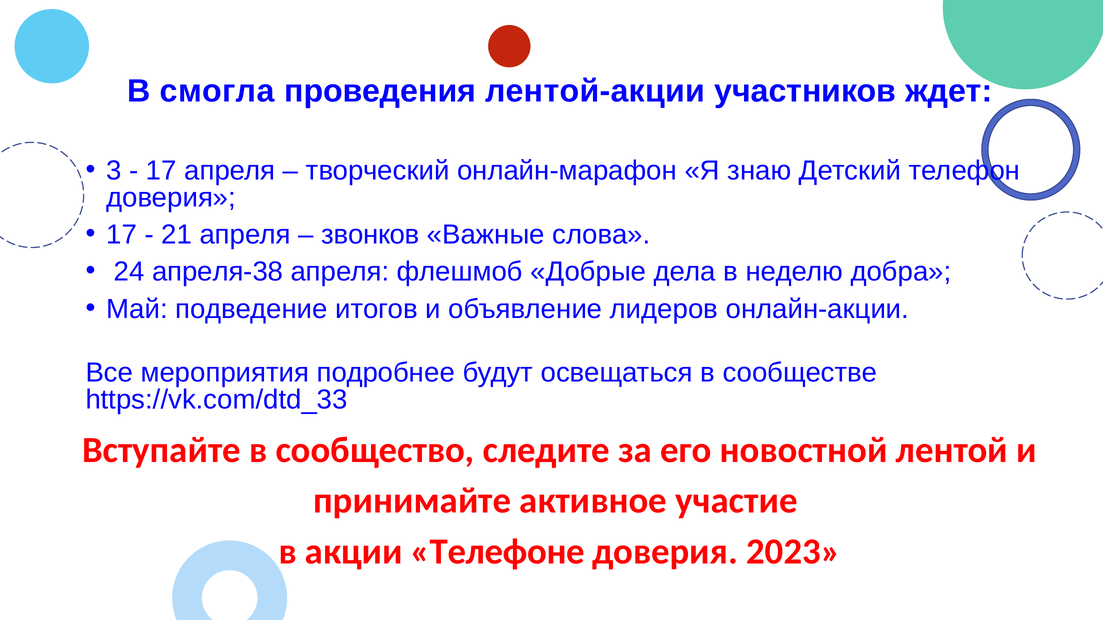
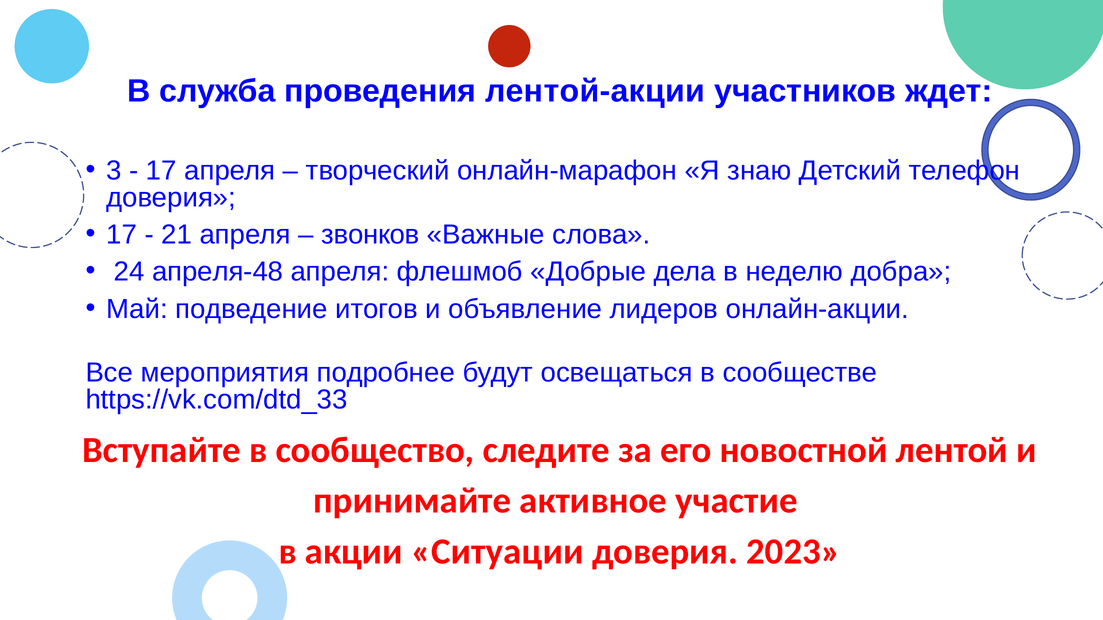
смогла: смогла -> служба (217, 91)
апреля-38: апреля-38 -> апреля-48 (218, 272)
Телефоне: Телефоне -> Ситуации (497, 552)
